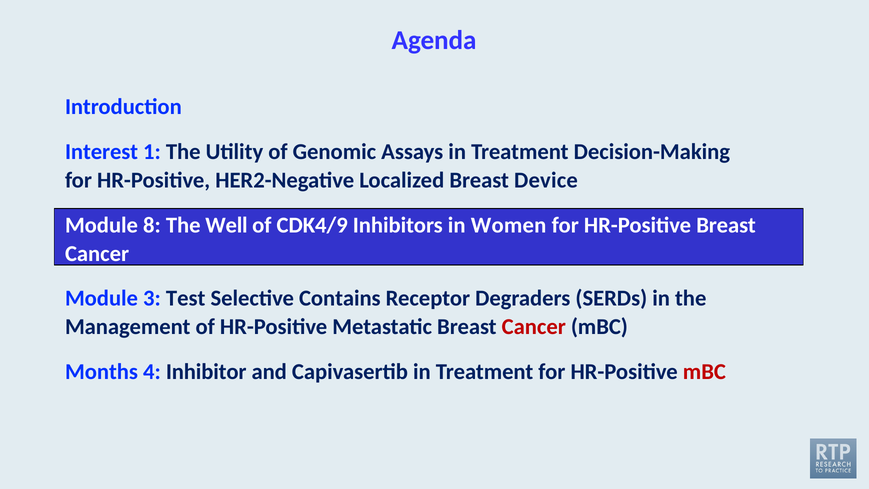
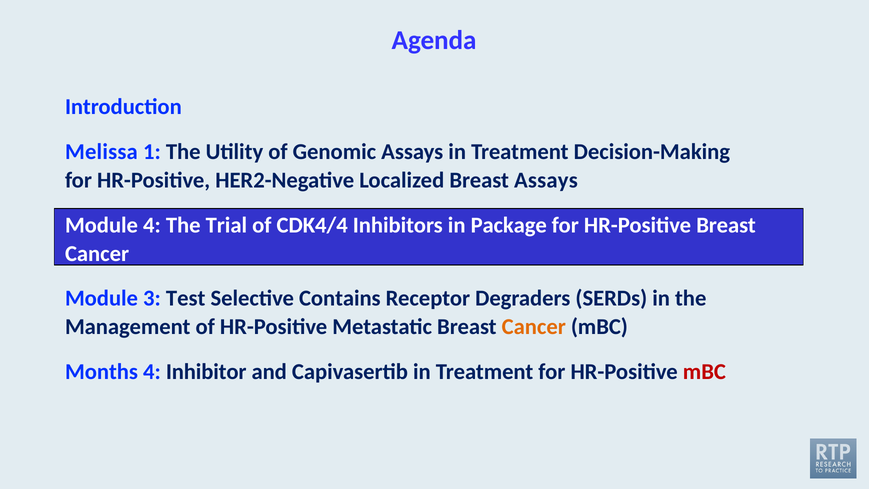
Interest: Interest -> Melissa (101, 152)
Breast Device: Device -> Assays (546, 180)
Module 8: 8 -> 4 (152, 225)
Well: Well -> Trial (226, 225)
CDK4/9: CDK4/9 -> CDK4/4 (312, 225)
Women: Women -> Package (509, 225)
Cancer colour: red -> orange (534, 327)
